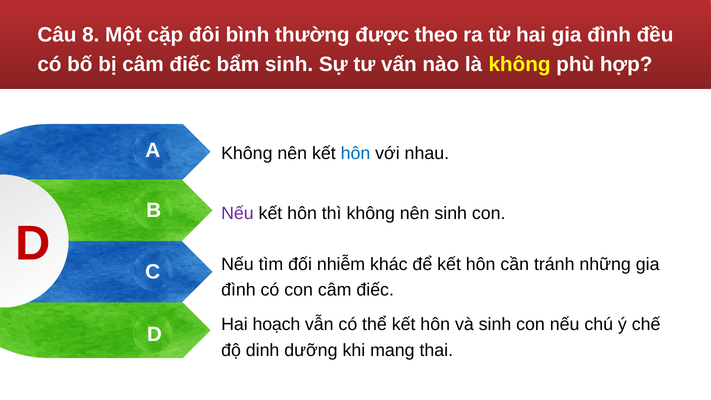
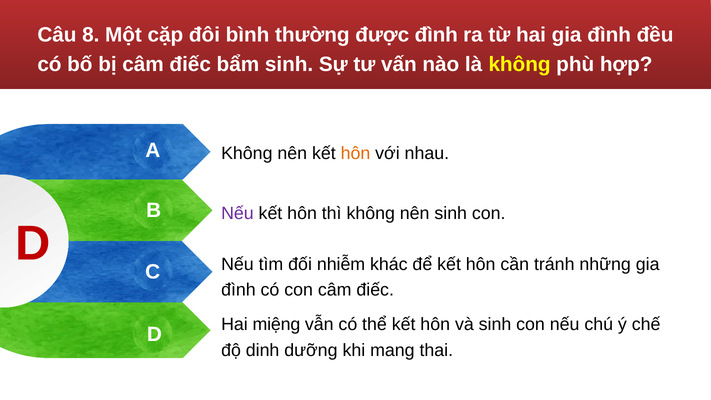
được theo: theo -> đình (436, 35)
hôn colour: blue -> orange (355, 153)
hoạch: hoạch -> miệng (276, 325)
